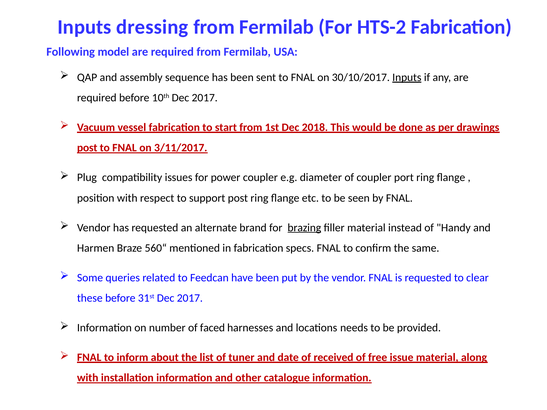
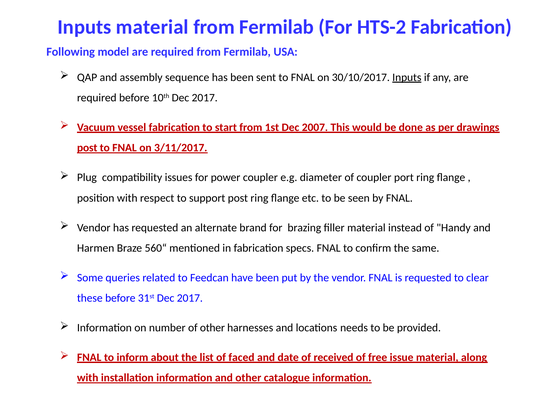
Inputs dressing: dressing -> material (152, 27)
2018: 2018 -> 2007 (315, 127)
brazing underline: present -> none (304, 228)
of faced: faced -> other (212, 328)
tuner: tuner -> faced (241, 358)
